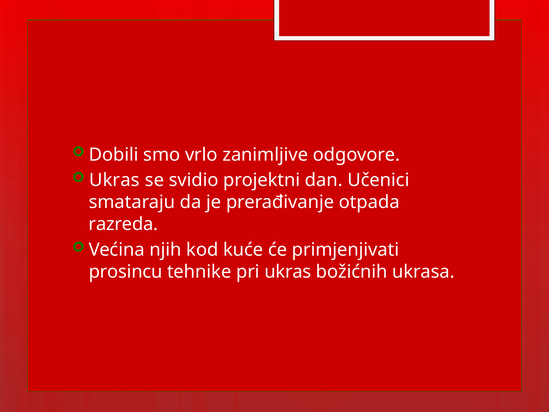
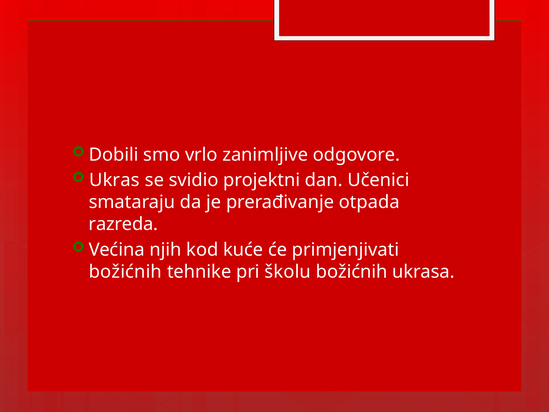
prosincu: prosincu -> božićnih (125, 272)
pri ukras: ukras -> školu (288, 272)
